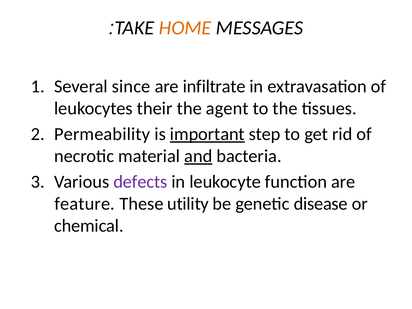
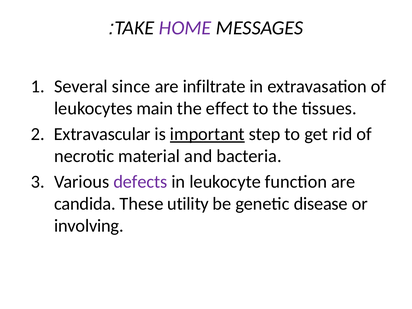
HOME colour: orange -> purple (185, 28)
their: their -> main (155, 108)
agent: agent -> effect (227, 108)
Permeability: Permeability -> Extravascular (102, 134)
and underline: present -> none (198, 156)
feature: feature -> candida (85, 204)
chemical: chemical -> involving (89, 226)
